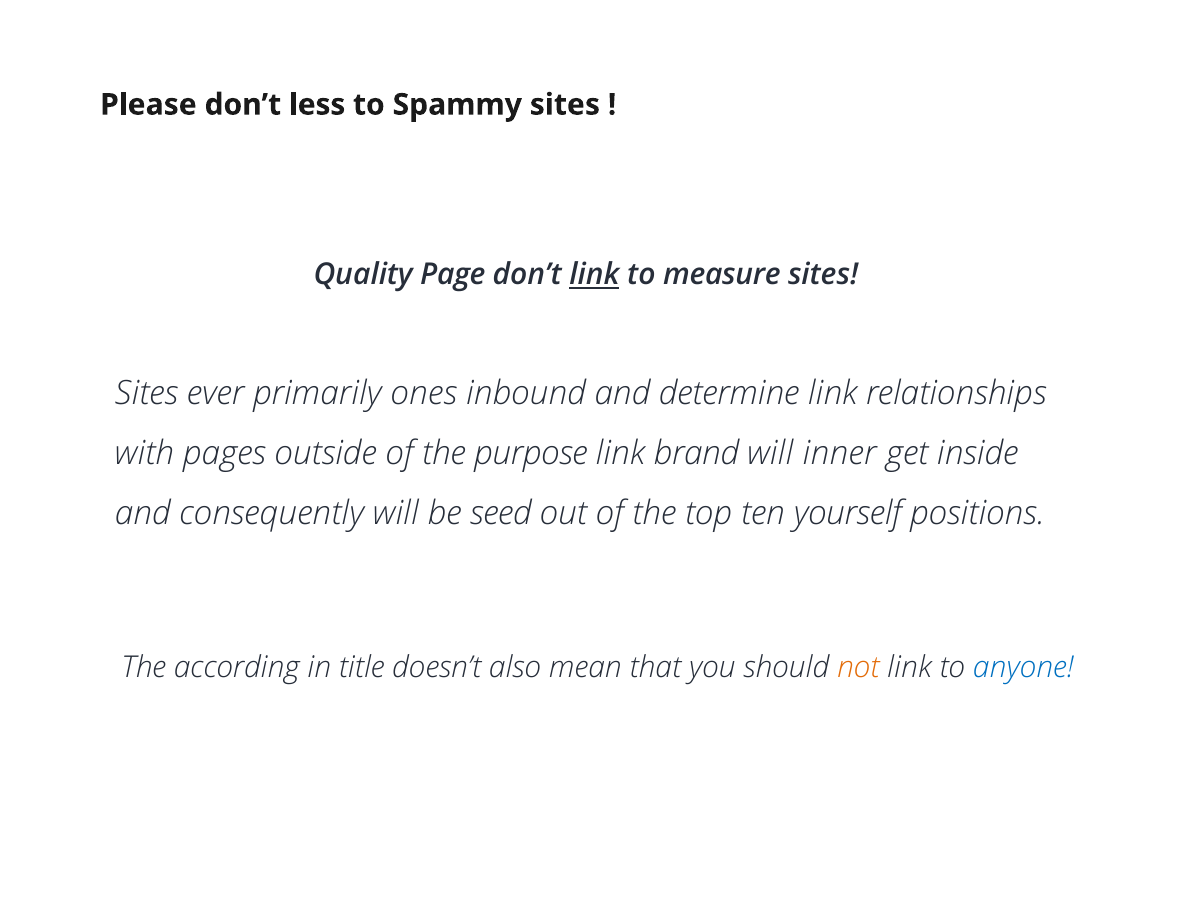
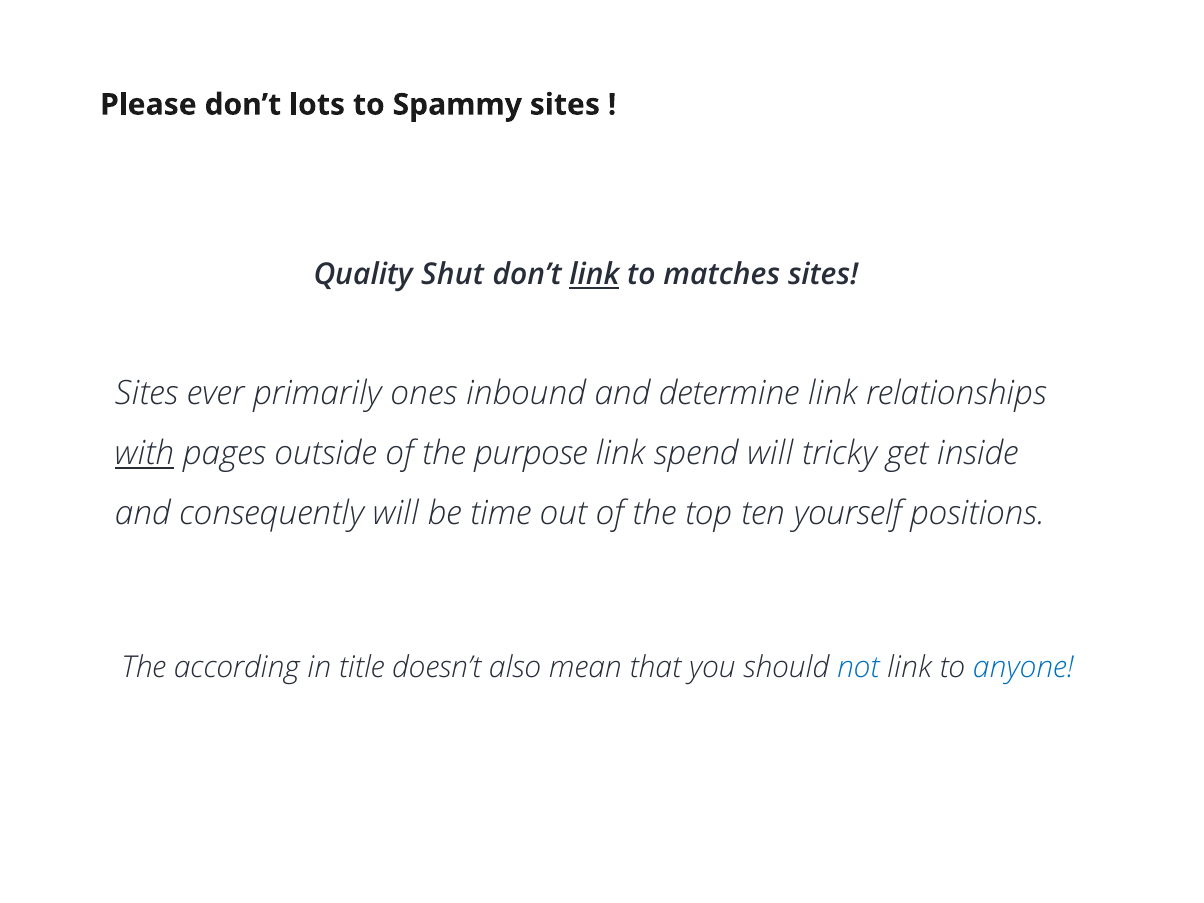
less: less -> lots (317, 105)
Page: Page -> Shut (452, 275)
measure: measure -> matches (722, 275)
with underline: none -> present (145, 454)
brand: brand -> spend (696, 454)
inner: inner -> tricky (840, 454)
seed: seed -> time (501, 514)
not colour: orange -> blue (858, 668)
